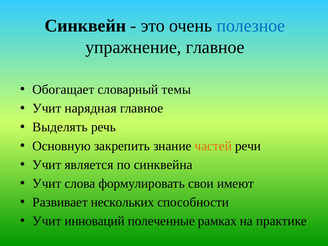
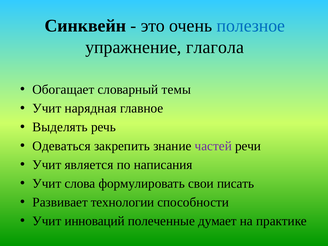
упражнение главное: главное -> глагола (215, 47)
Основную: Основную -> Одеваться (62, 146)
частей colour: orange -> purple (213, 146)
синквейна: синквейна -> написания (163, 165)
имеют: имеют -> писать (236, 183)
нескольких: нескольких -> технологии (123, 202)
рамках: рамках -> думает (217, 221)
